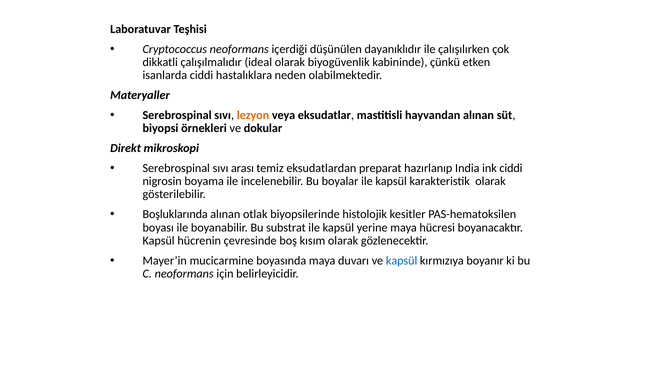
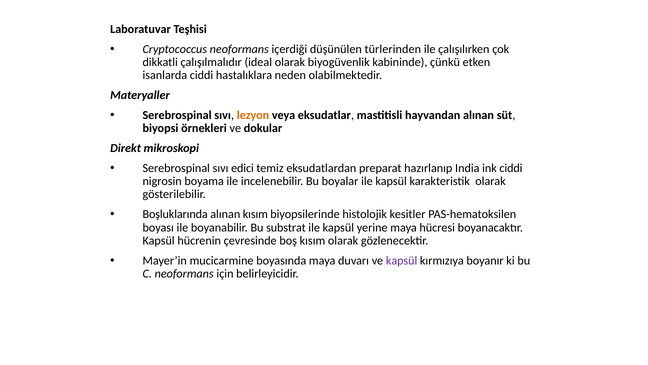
dayanıklıdır: dayanıklıdır -> türlerinden (393, 49)
arası: arası -> edici (242, 168)
alınan otlak: otlak -> kısım (255, 214)
kapsül colour: blue -> purple (402, 260)
